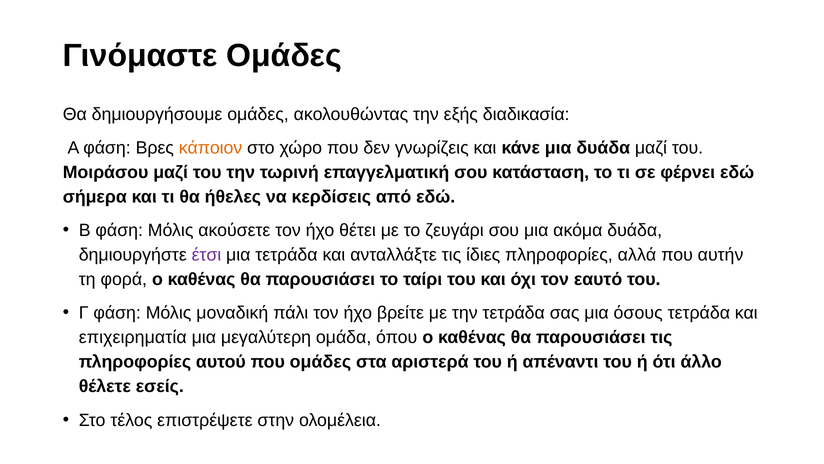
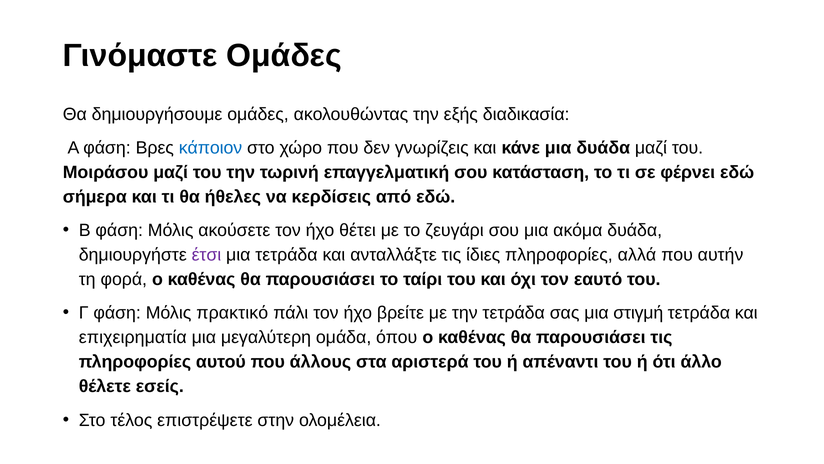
κάποιον colour: orange -> blue (211, 148)
μοναδική: μοναδική -> πρακτικό (232, 313)
όσους: όσους -> στιγμή (638, 313)
που ομάδες: ομάδες -> άλλους (320, 362)
